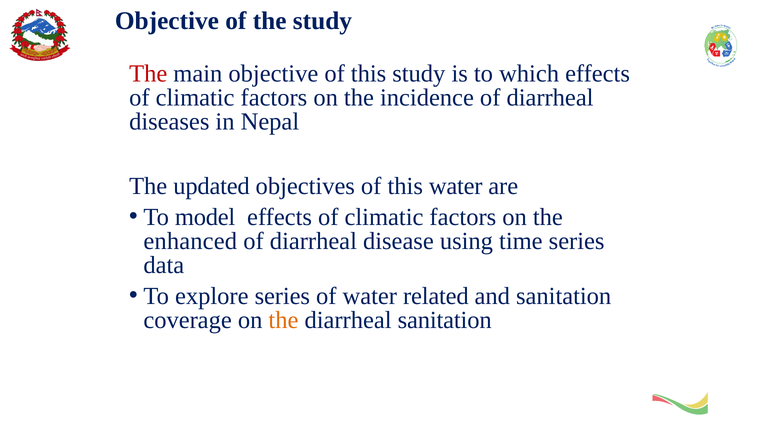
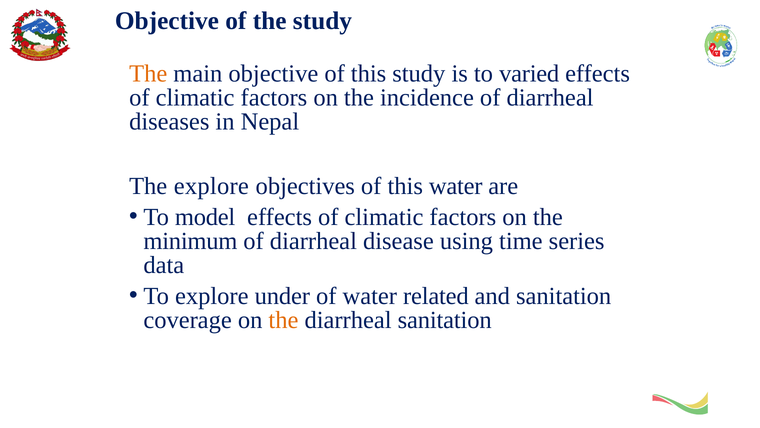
The colour: red -> orange (148, 74)
which: which -> varied (529, 74)
The updated: updated -> explore (211, 186)
enhanced: enhanced -> minimum (190, 241)
explore series: series -> under (282, 296)
